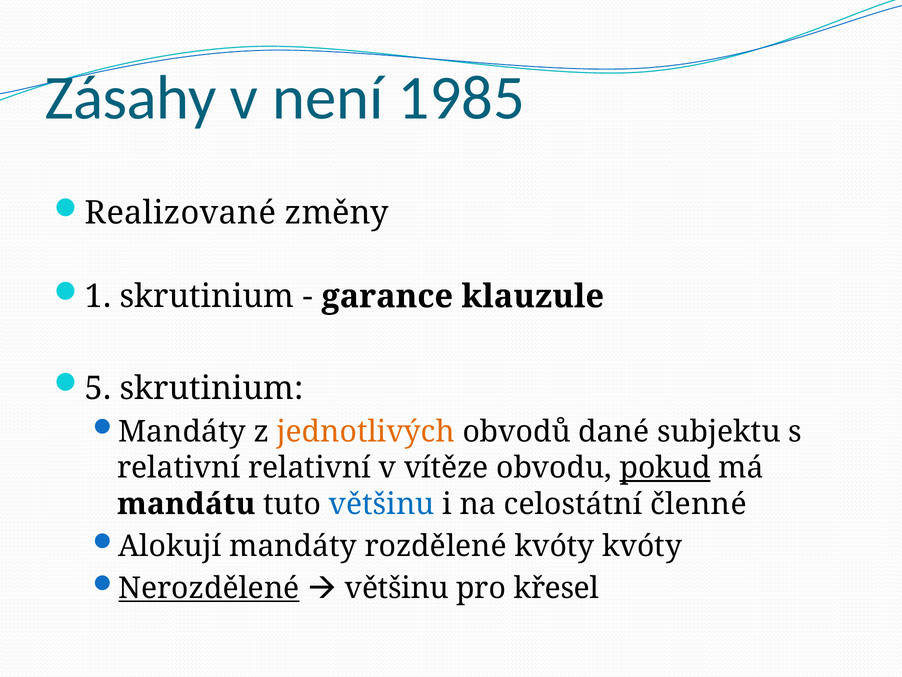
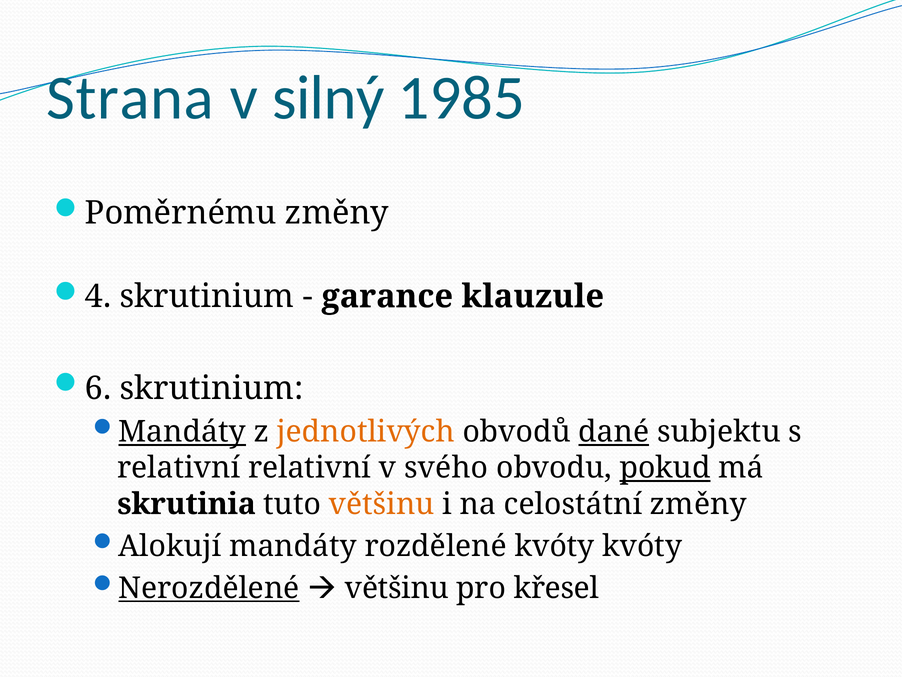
Zásahy: Zásahy -> Strana (130, 98)
není: není -> silný (328, 98)
Realizované: Realizované -> Poměrnému (181, 213)
1: 1 -> 4 (98, 296)
5: 5 -> 6 (98, 388)
Mandáty underline: none -> present (182, 432)
dané underline: none -> present (614, 432)
vítěze: vítěze -> svého (446, 468)
mandátu: mandátu -> skrutinia (187, 504)
většinu colour: blue -> orange (382, 504)
celostátní členné: členné -> změny (698, 504)
